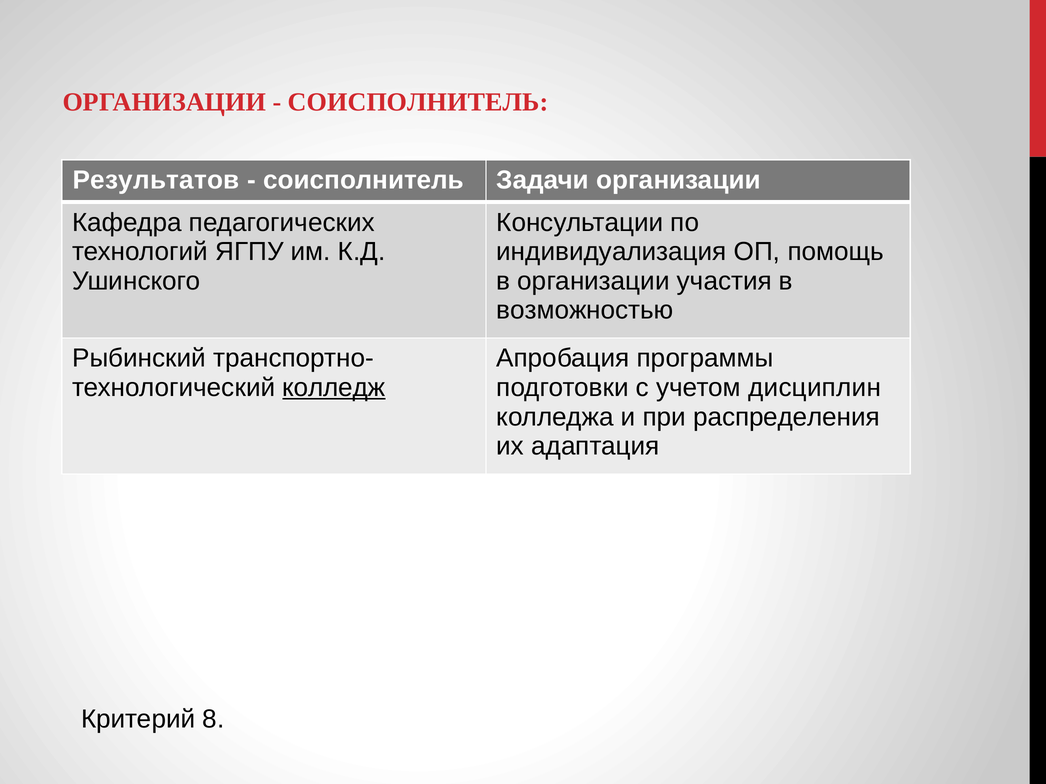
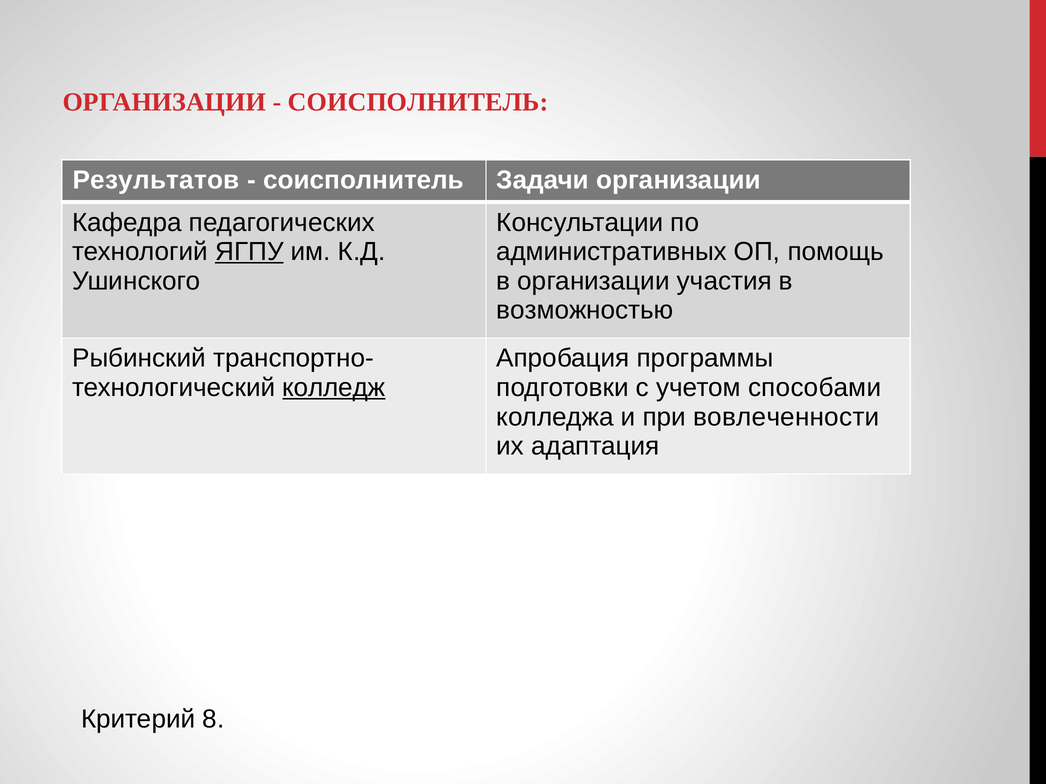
ЯГПУ underline: none -> present (249, 252)
индивидуализация: индивидуализация -> административных (612, 252)
дисциплин: дисциплин -> способами (815, 388)
распределения: распределения -> вовлеченности (786, 417)
